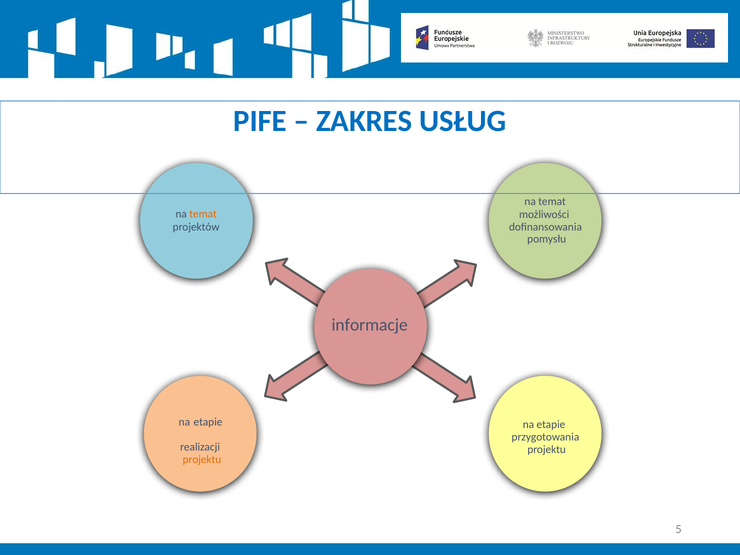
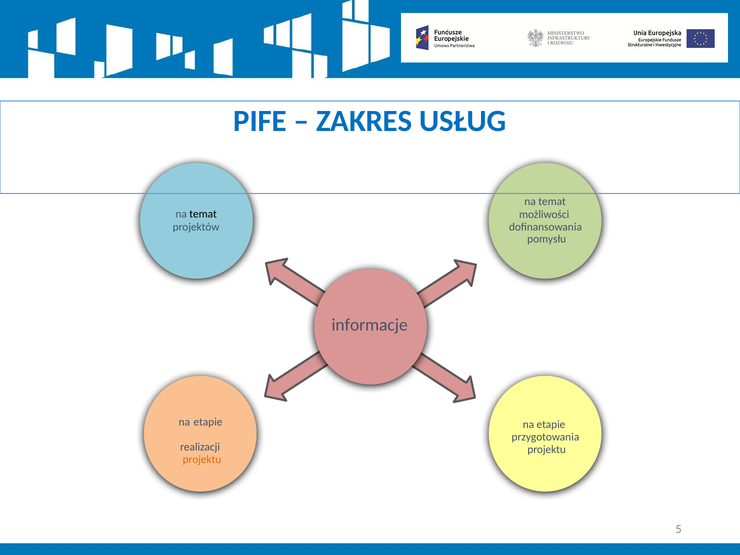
temat colour: orange -> black (203, 214)
